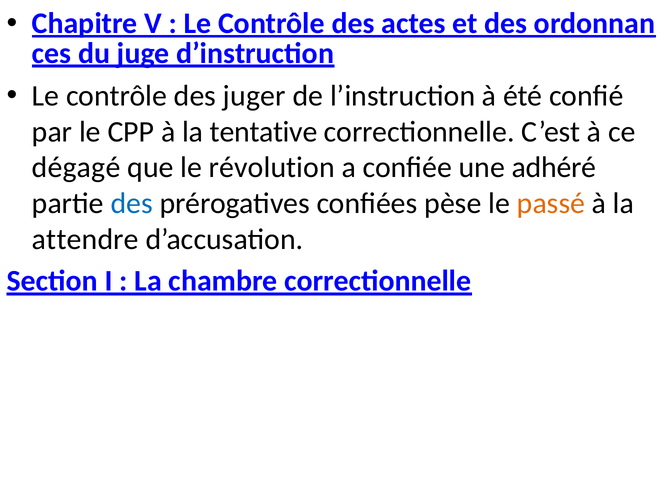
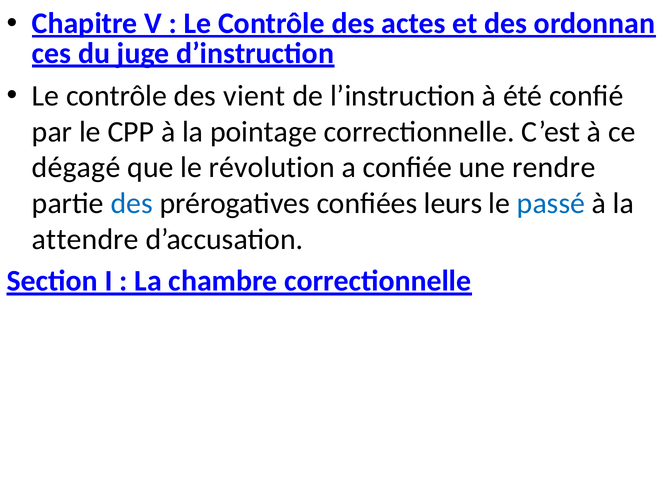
juger: juger -> vient (254, 96)
tentative: tentative -> pointage (264, 132)
adhéré: adhéré -> rendre (554, 168)
pèse: pèse -> leurs (453, 203)
passé colour: orange -> blue (551, 203)
